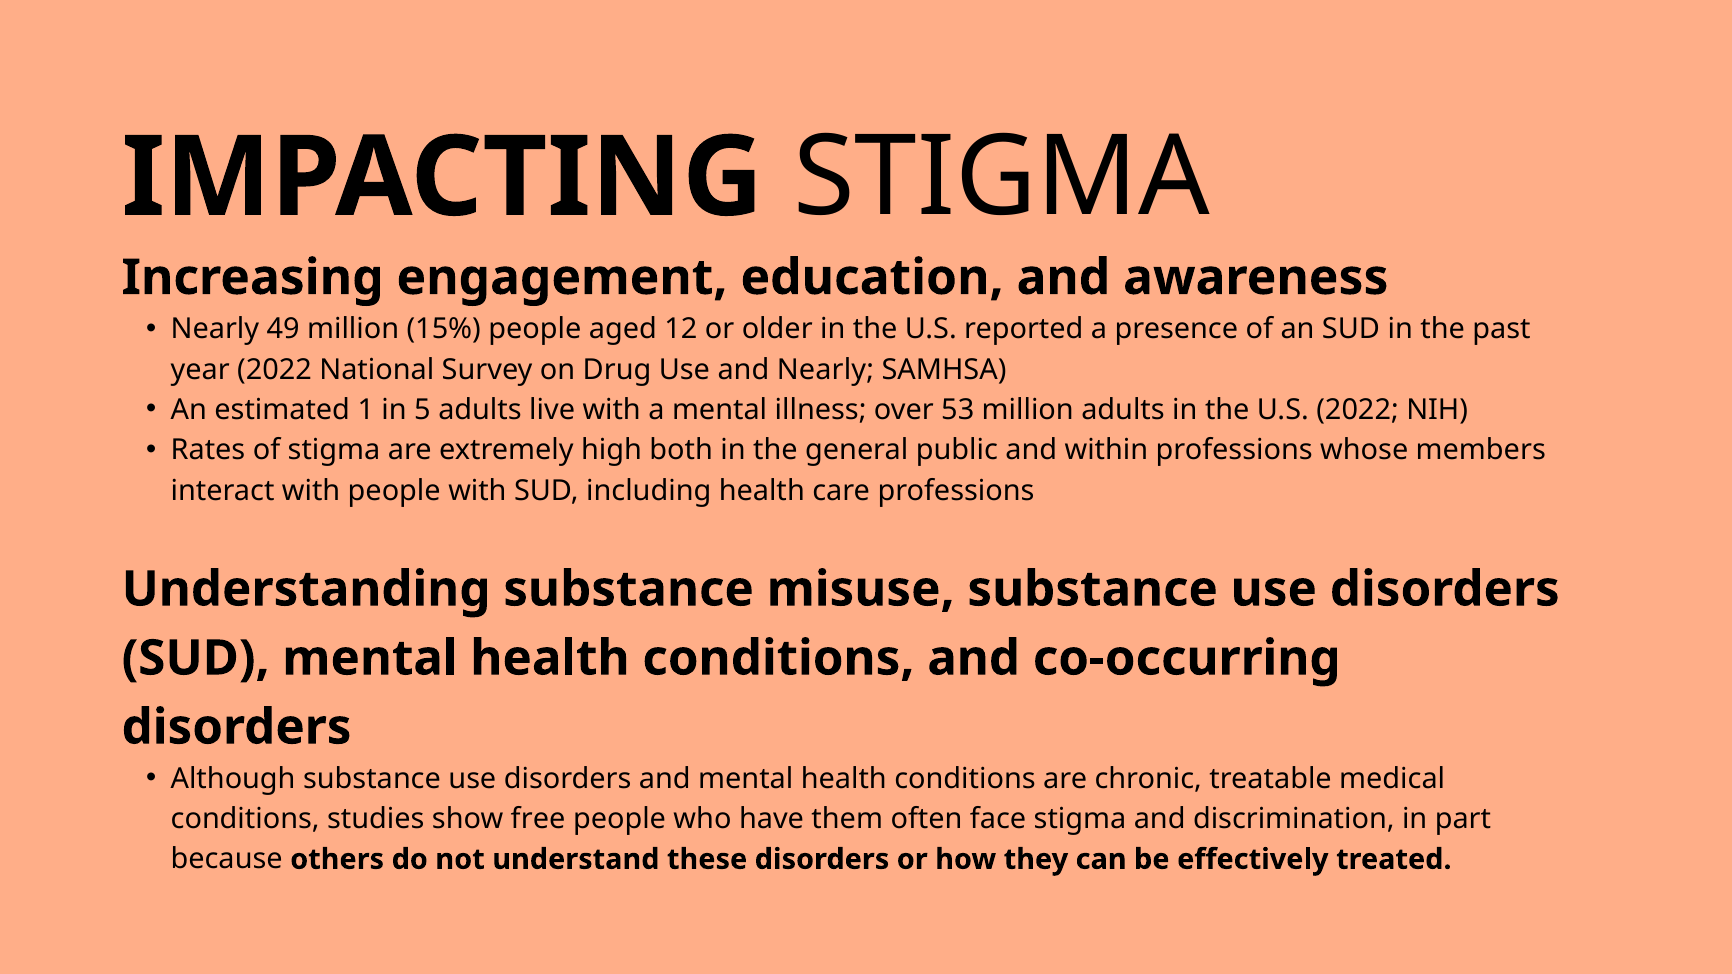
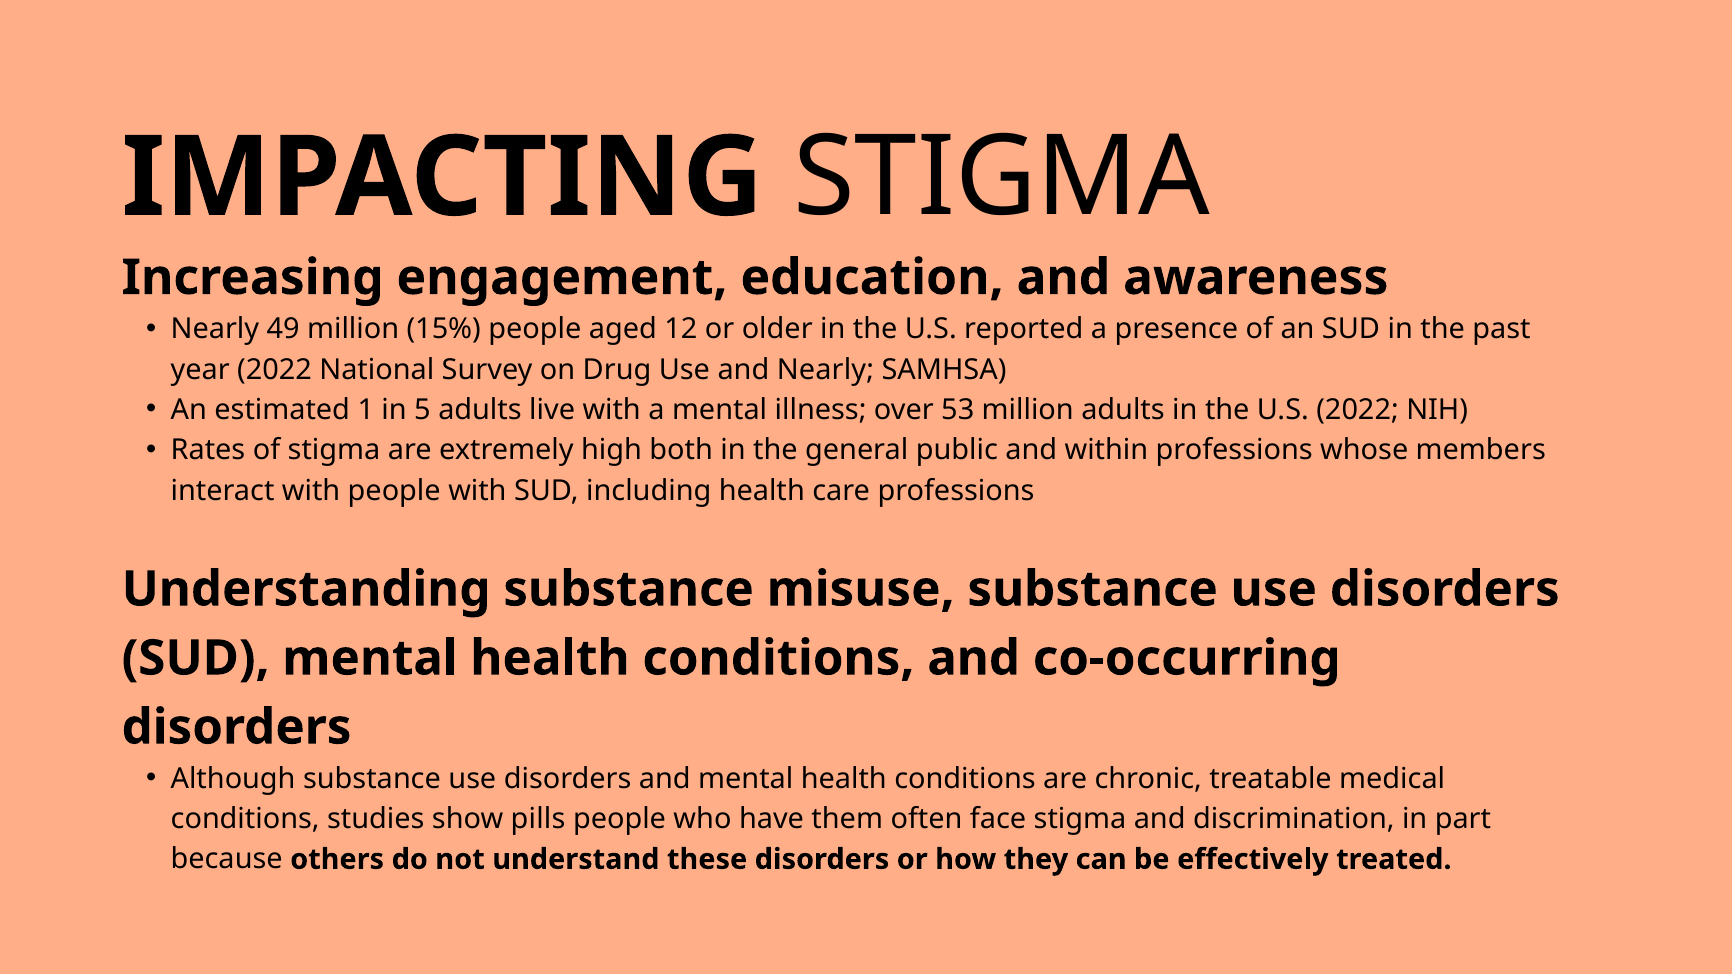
free: free -> pills (538, 819)
